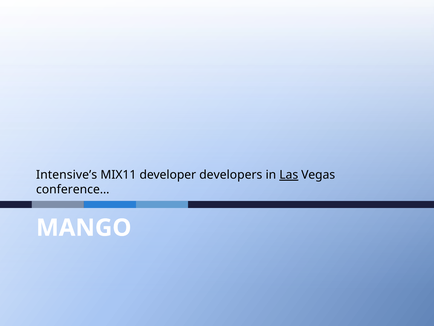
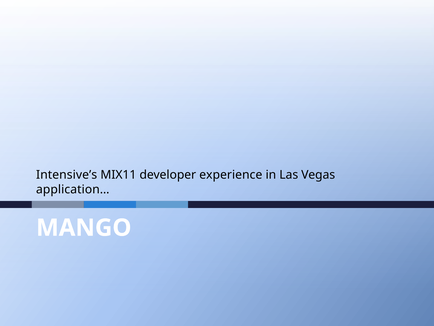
developers: developers -> experience (231, 175)
Las underline: present -> none (289, 175)
conference…: conference… -> application… (73, 189)
